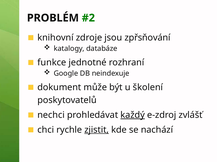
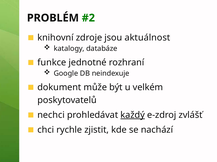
zpřsňování: zpřsňování -> aktuálnost (147, 38)
školení: školení -> velkém (148, 88)
zjistit underline: present -> none (97, 130)
